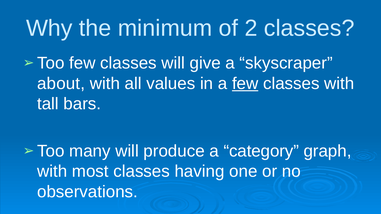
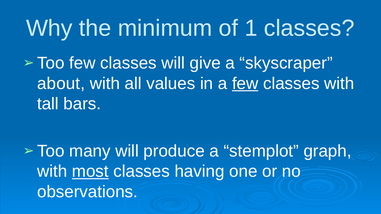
2: 2 -> 1 (251, 28)
category: category -> stemplot (261, 151)
most underline: none -> present (90, 172)
